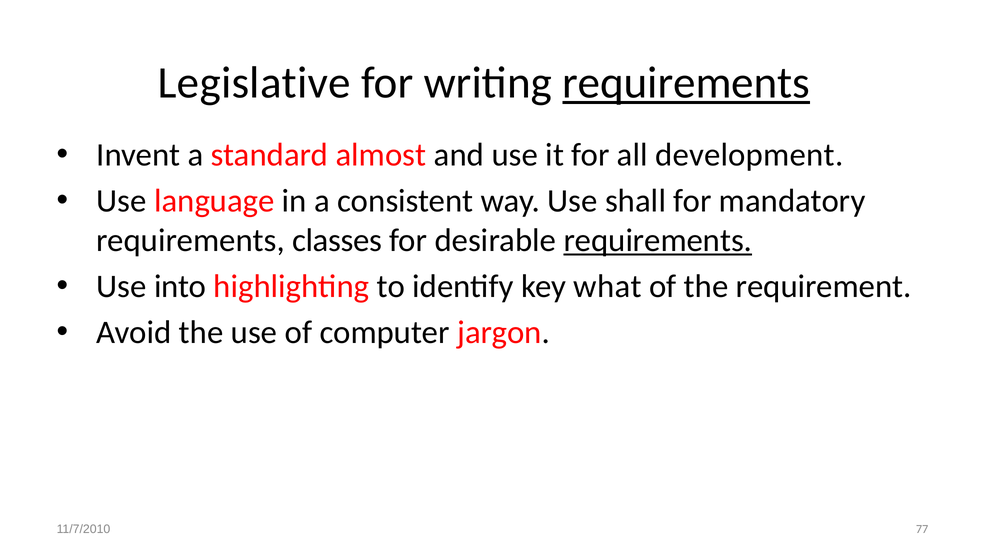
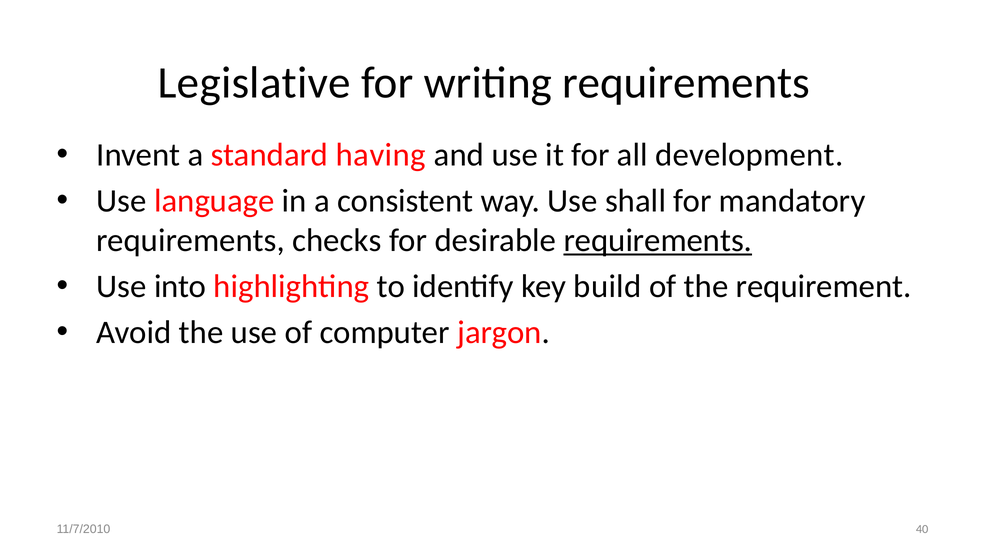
requirements underline: present -> none (686, 83)
almost: almost -> having (381, 155)
classes: classes -> checks (337, 240)
what: what -> build (607, 286)
77: 77 -> 40 (922, 529)
